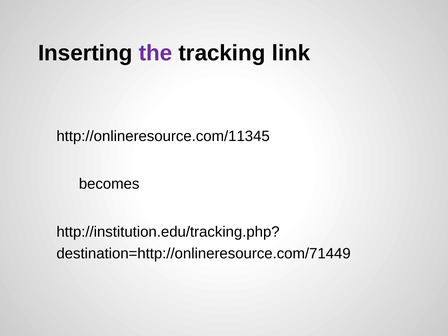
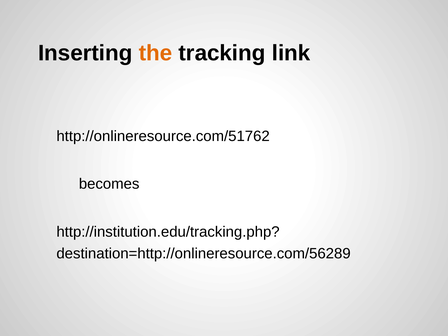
the colour: purple -> orange (156, 53)
http://onlineresource.com/11345: http://onlineresource.com/11345 -> http://onlineresource.com/51762 (163, 136)
destination=http://onlineresource.com/71449: destination=http://onlineresource.com/71449 -> destination=http://onlineresource.com/56289 (204, 253)
